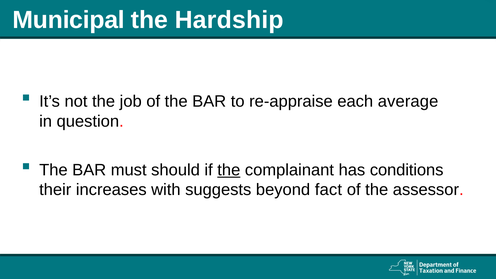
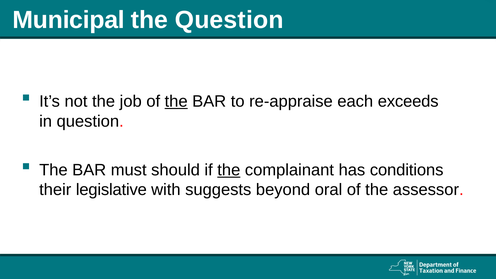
the Hardship: Hardship -> Question (229, 20)
the underline: none -> present (176, 101)
average: average -> exceeds (408, 101)
increases: increases -> legislative (111, 190)
fact: fact -> oral (329, 190)
